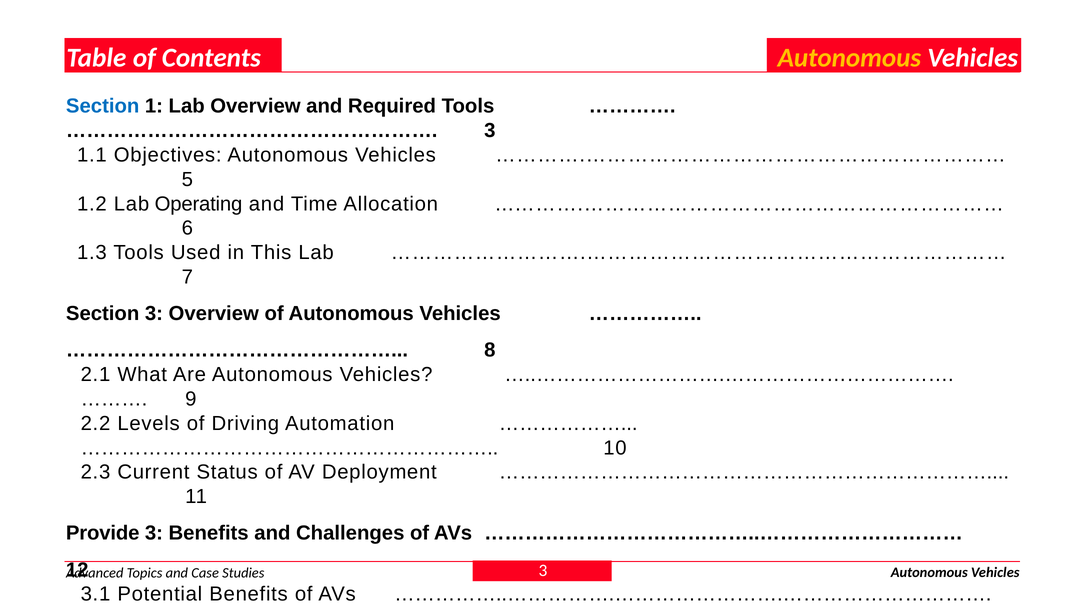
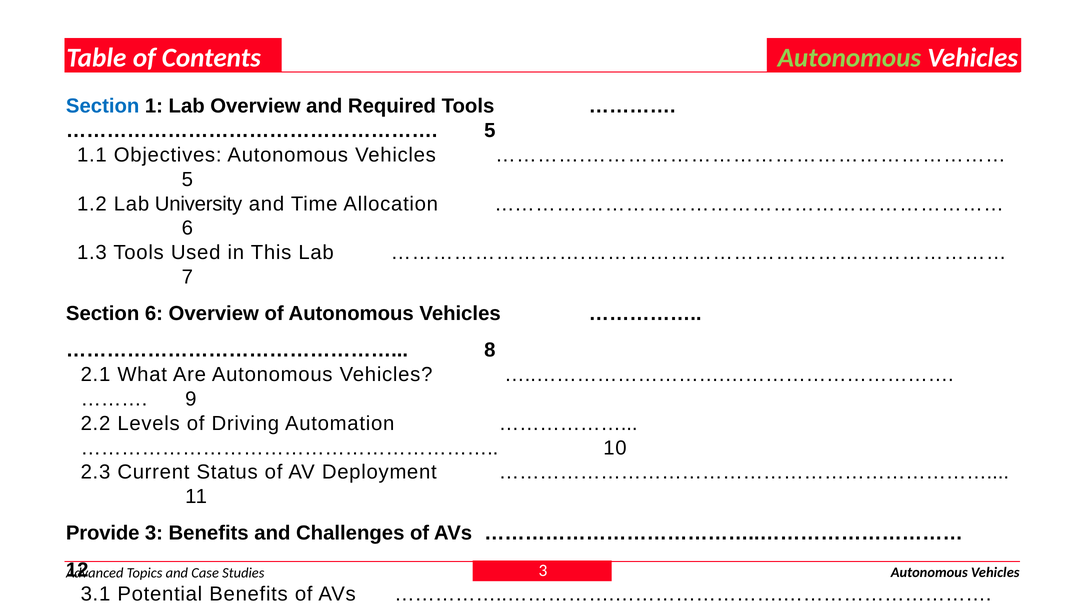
Autonomous colour: yellow -> light green (849, 58)
3: 3 -> 5 (490, 131)
Operating: Operating -> University (199, 204)
Section 3: 3 -> 6 (154, 313)
